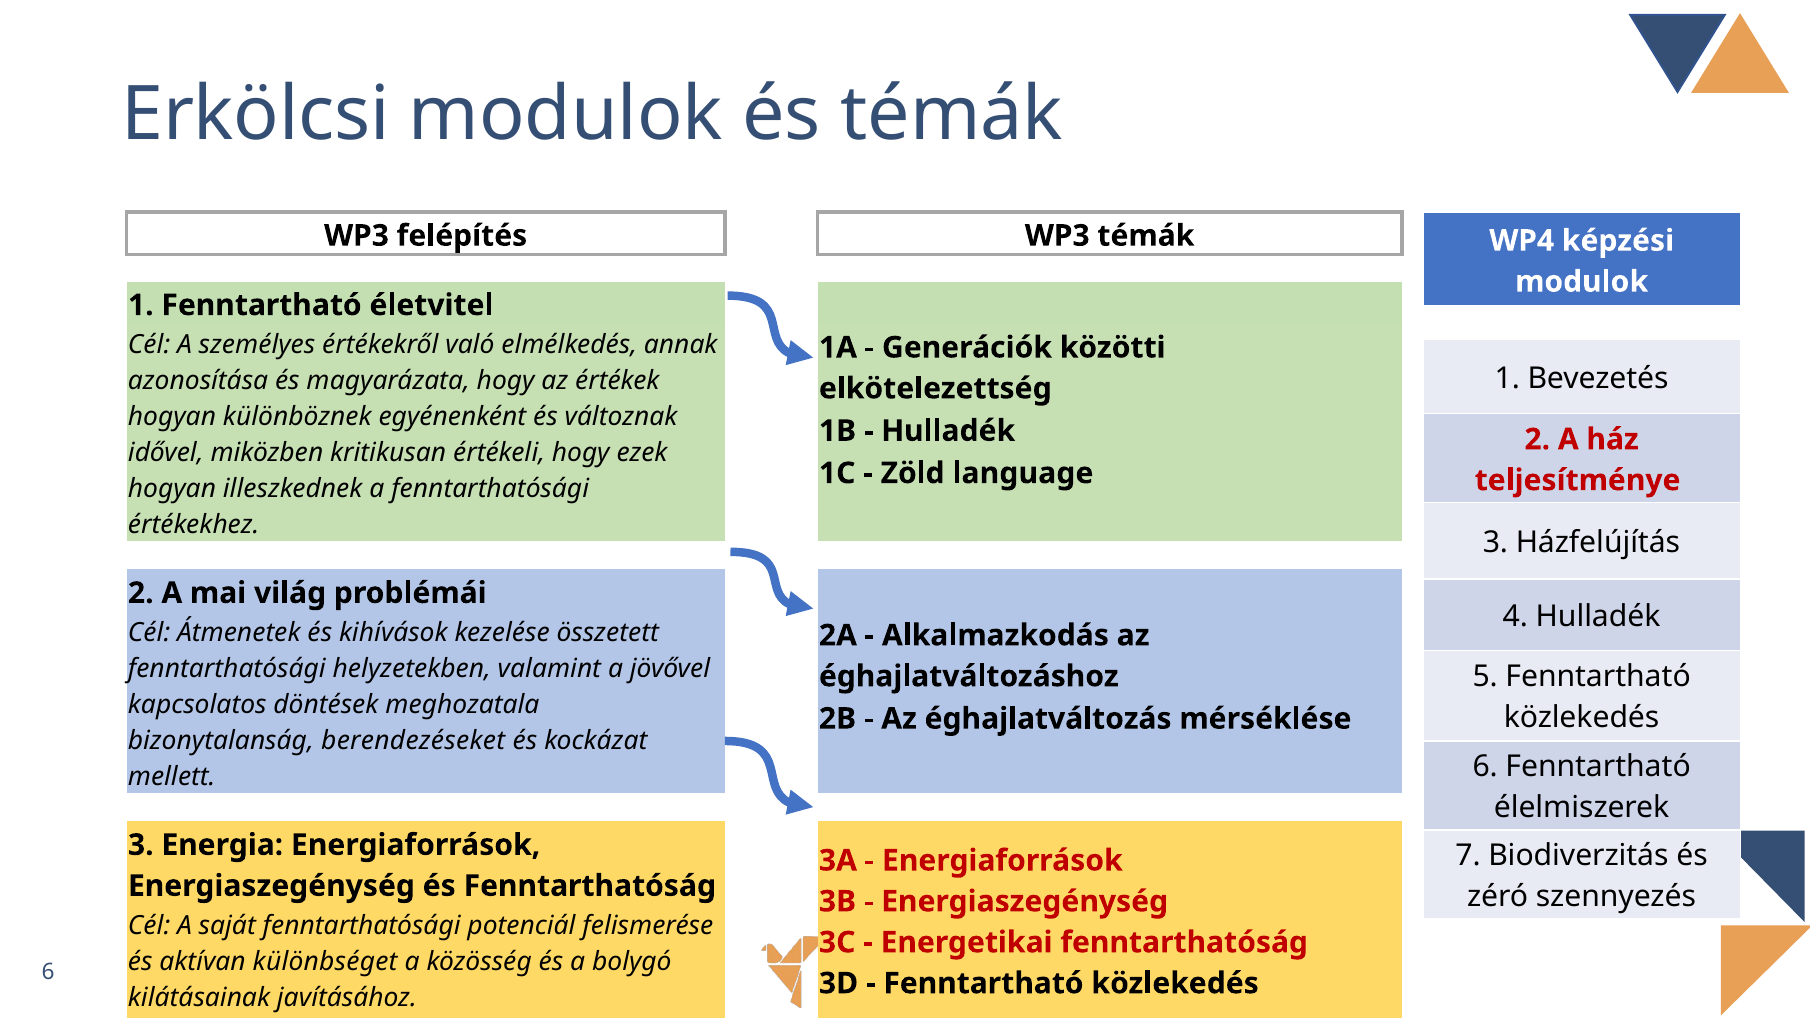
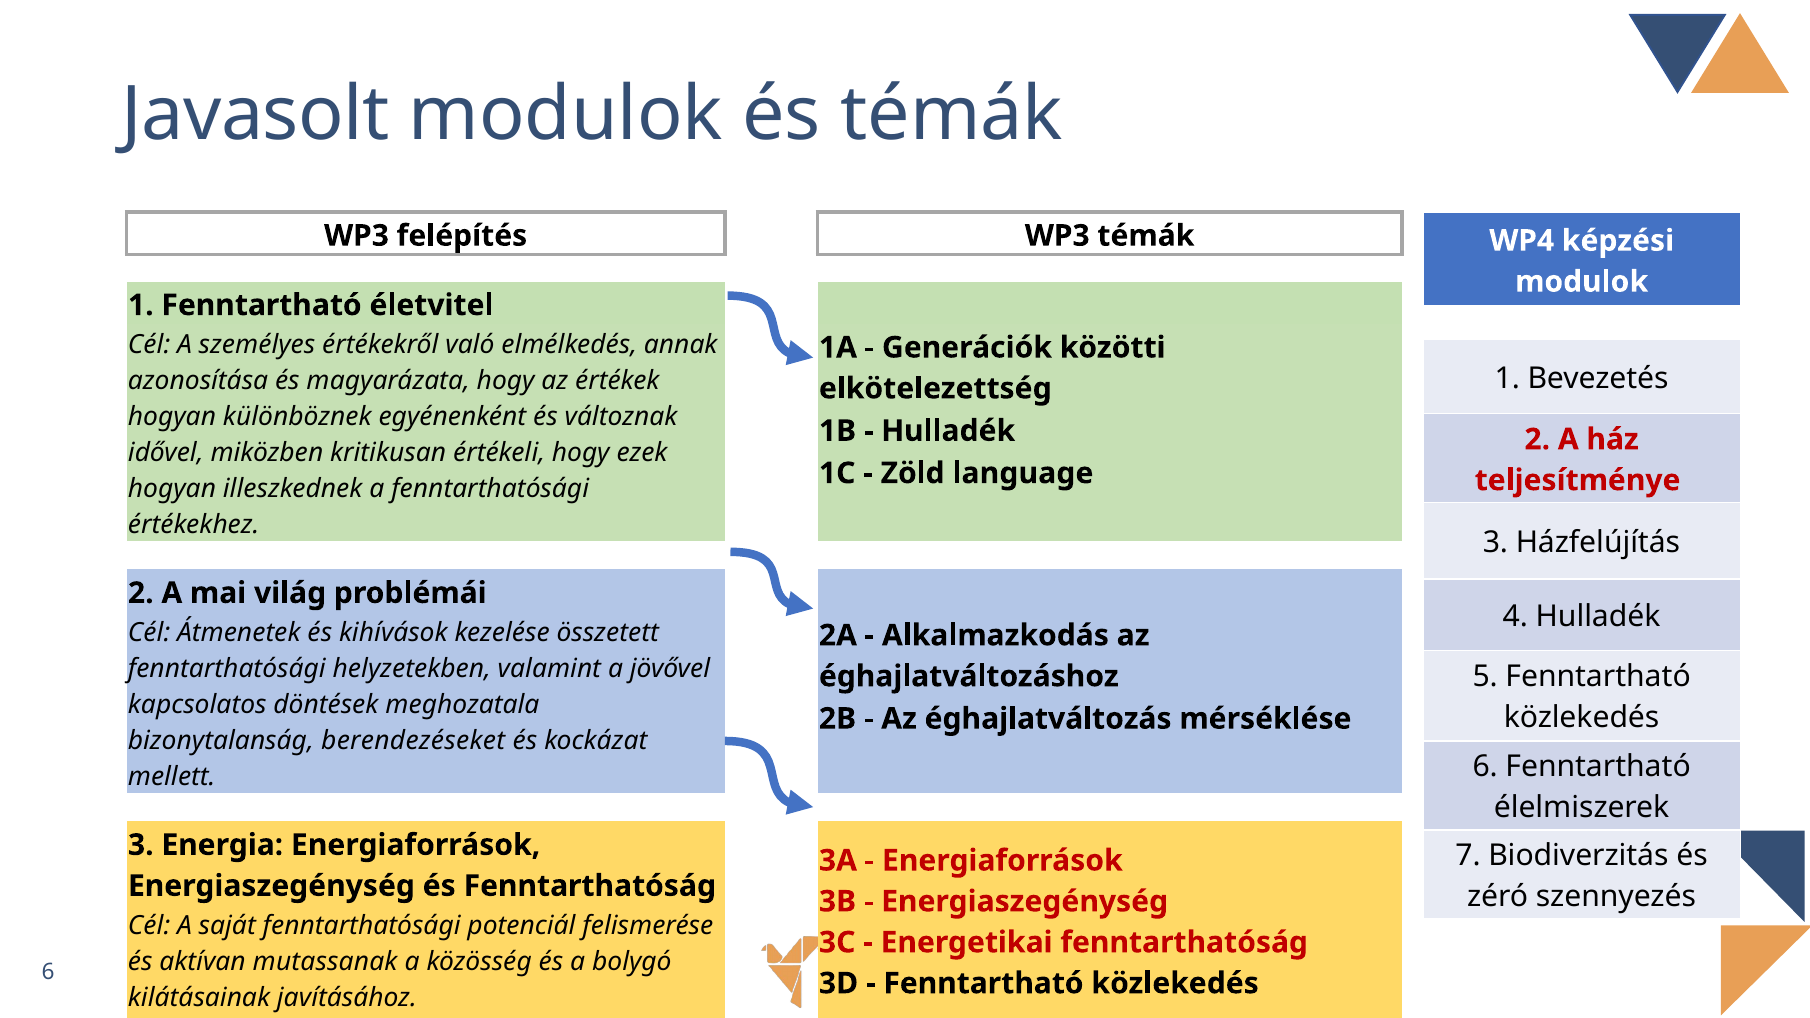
Erkölcsi: Erkölcsi -> Javasolt (256, 115)
különbséget: különbséget -> mutassanak (325, 962)
